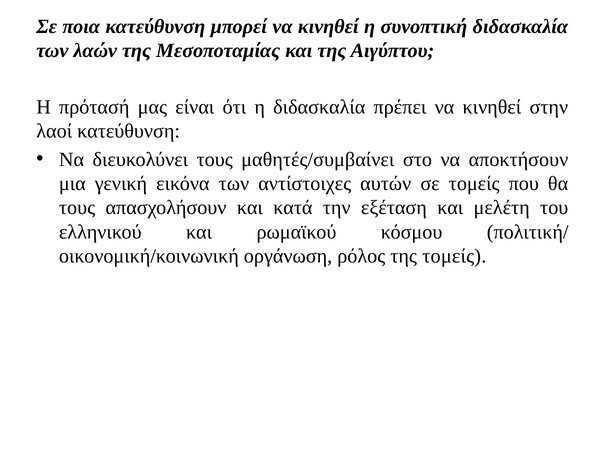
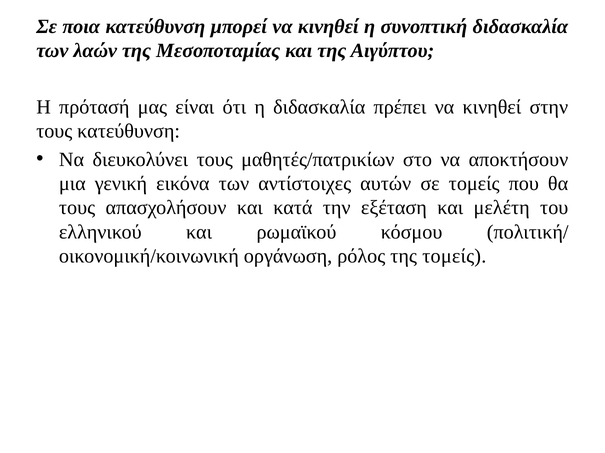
λαοί: λαοί -> τους (54, 131)
μαθητές/συμβαίνει: μαθητές/συμβαίνει -> μαθητές/πατρικίων (318, 160)
